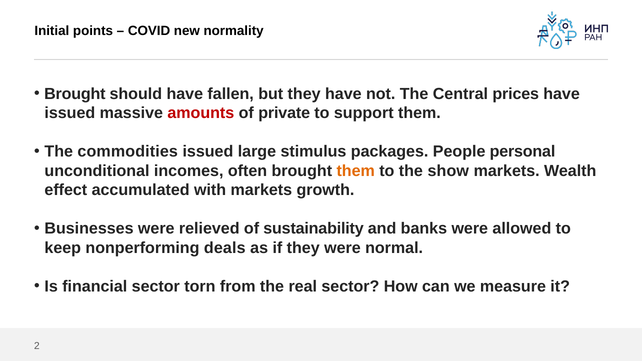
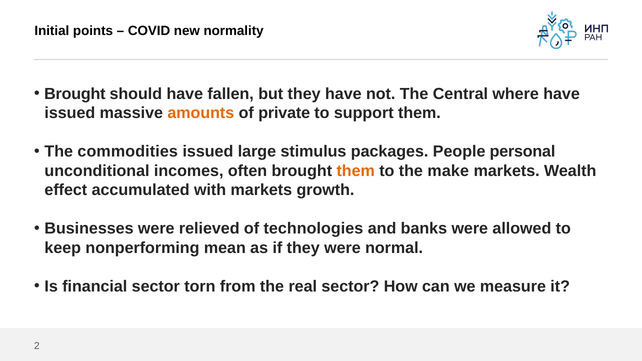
prices: prices -> where (516, 94)
amounts colour: red -> orange (201, 113)
show: show -> make (448, 171)
sustainability: sustainability -> technologies (313, 229)
deals: deals -> mean (225, 248)
